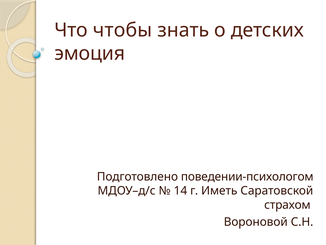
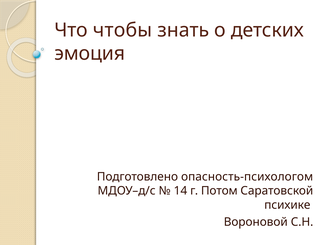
поведении-психологом: поведении-психологом -> опасность-психологом (247, 176)
Иметь: Иметь -> Потом (219, 190)
страхом: страхом -> психике (287, 205)
